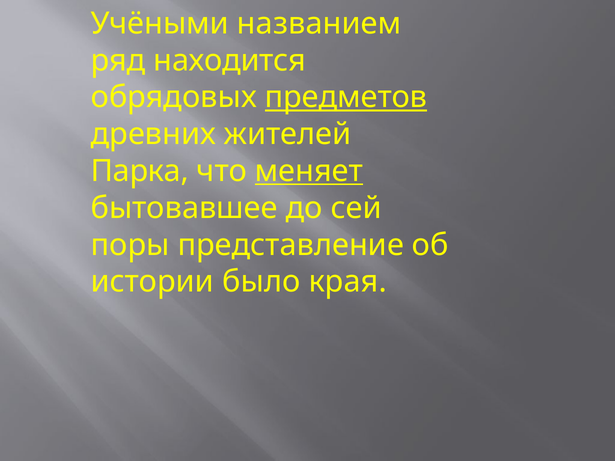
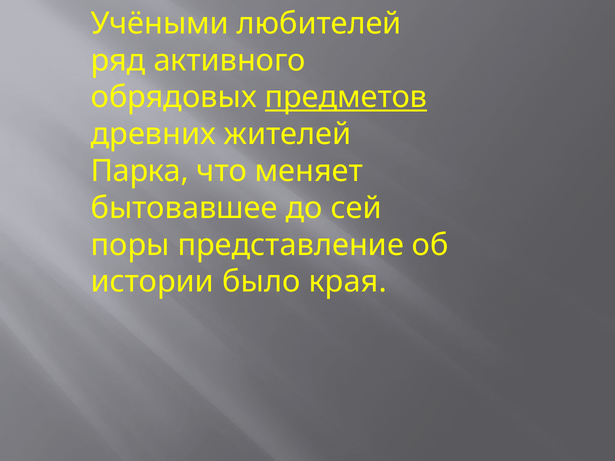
названием: названием -> любителей (319, 24)
находится: находится -> активного (230, 61)
меняет underline: present -> none (309, 171)
